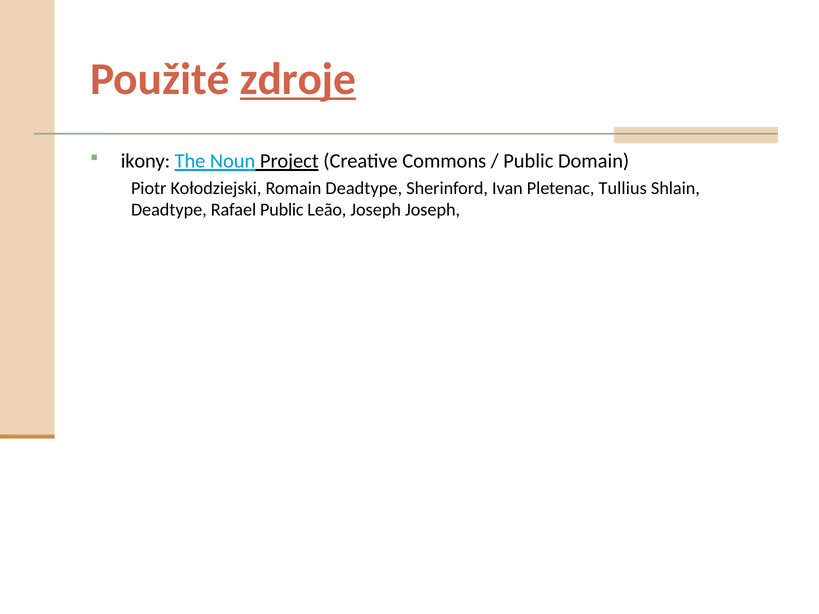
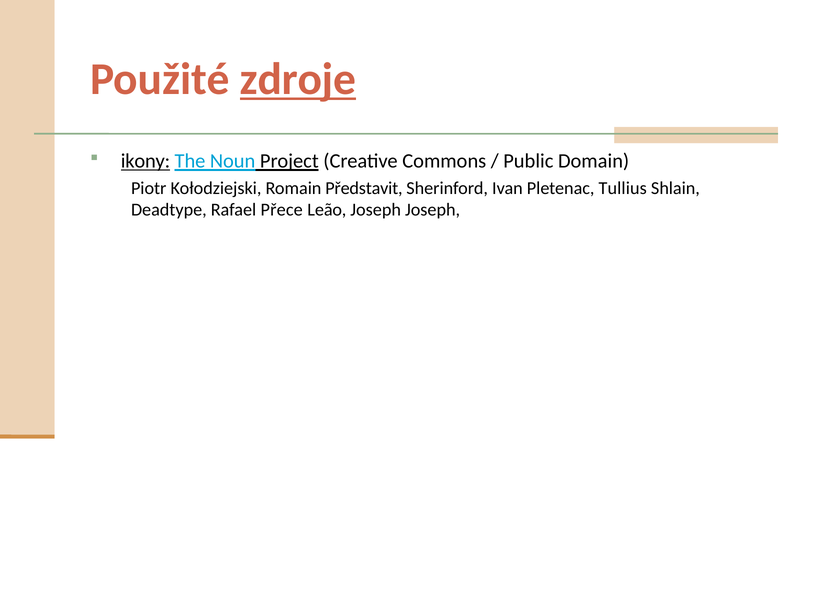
ikony underline: none -> present (145, 161)
Romain Deadtype: Deadtype -> Představit (364, 188)
Rafael Public: Public -> Přece (282, 210)
